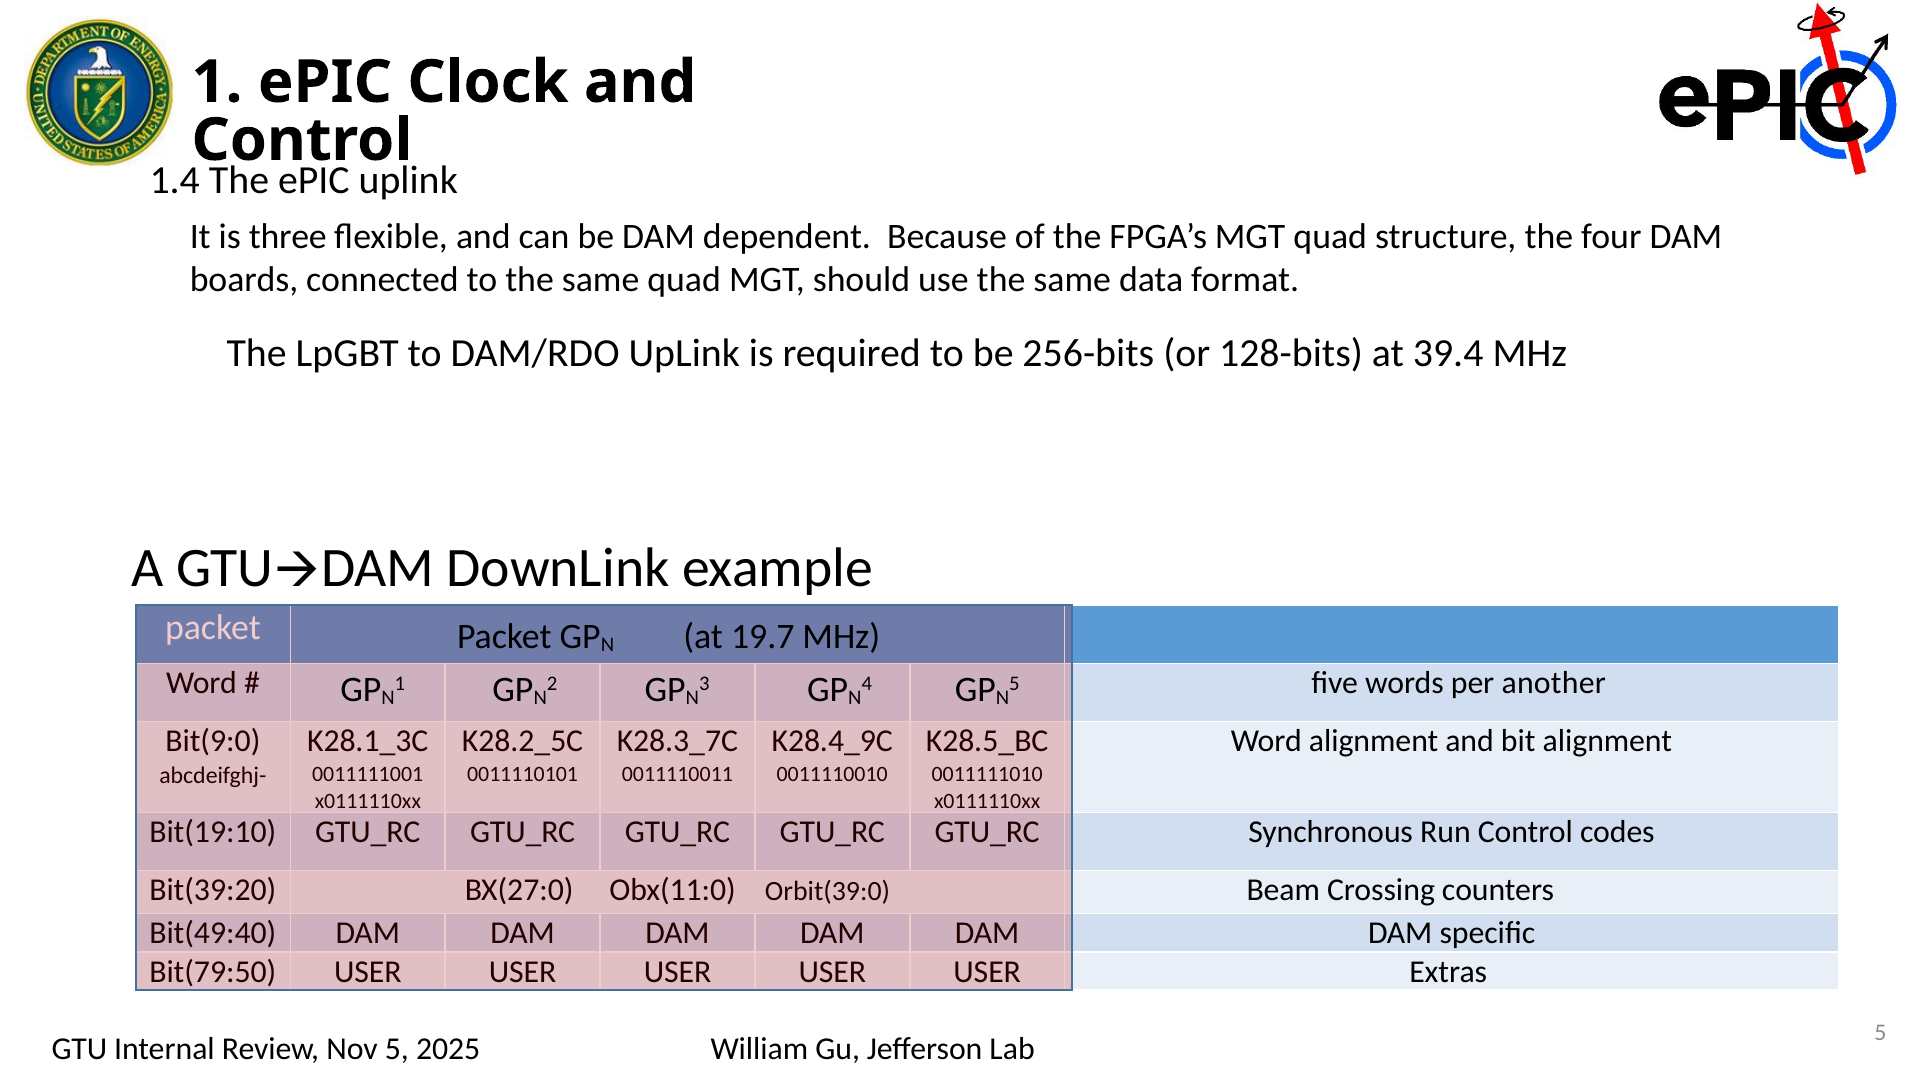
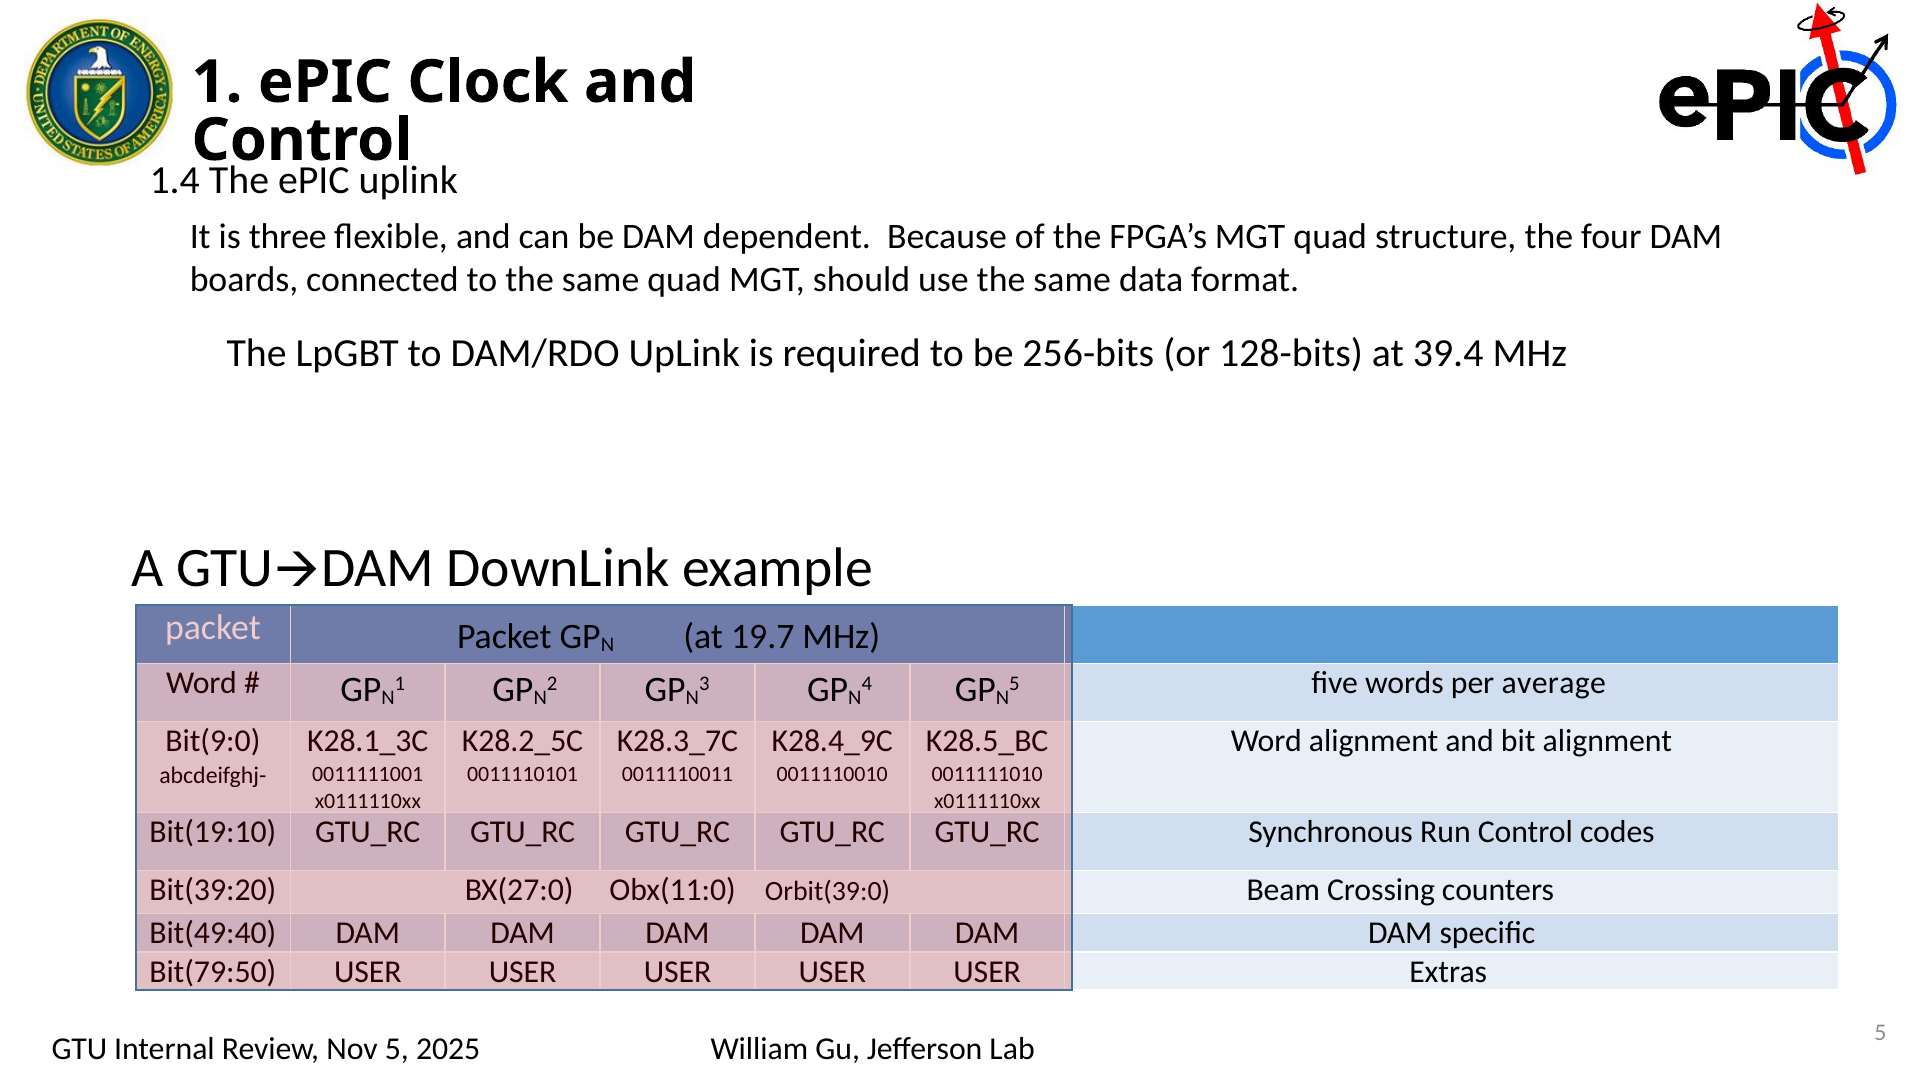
another: another -> average (1554, 683)
